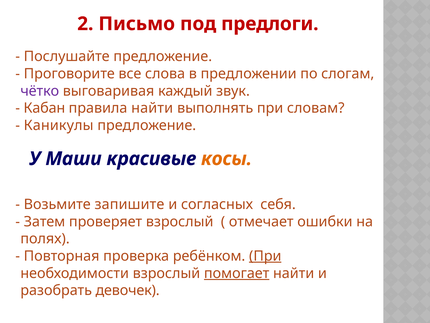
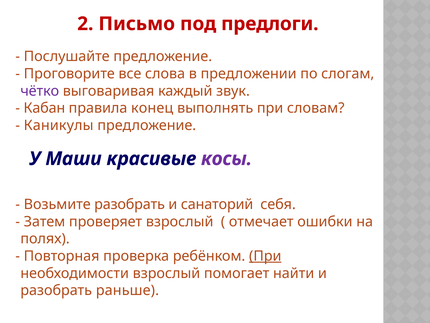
правила найти: найти -> конец (152, 108)
косы colour: orange -> purple (227, 159)
Возьмите запишите: запишите -> разобрать (130, 204)
согласных: согласных -> санаторий (217, 204)
помогает underline: present -> none (237, 273)
девочек: девочек -> раньше (127, 290)
